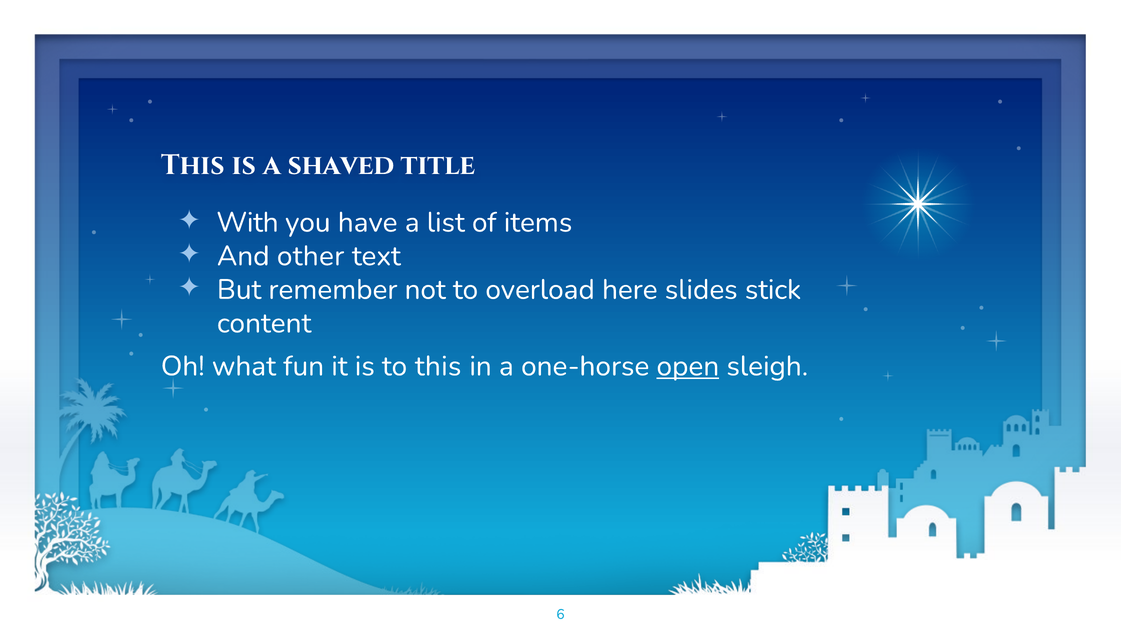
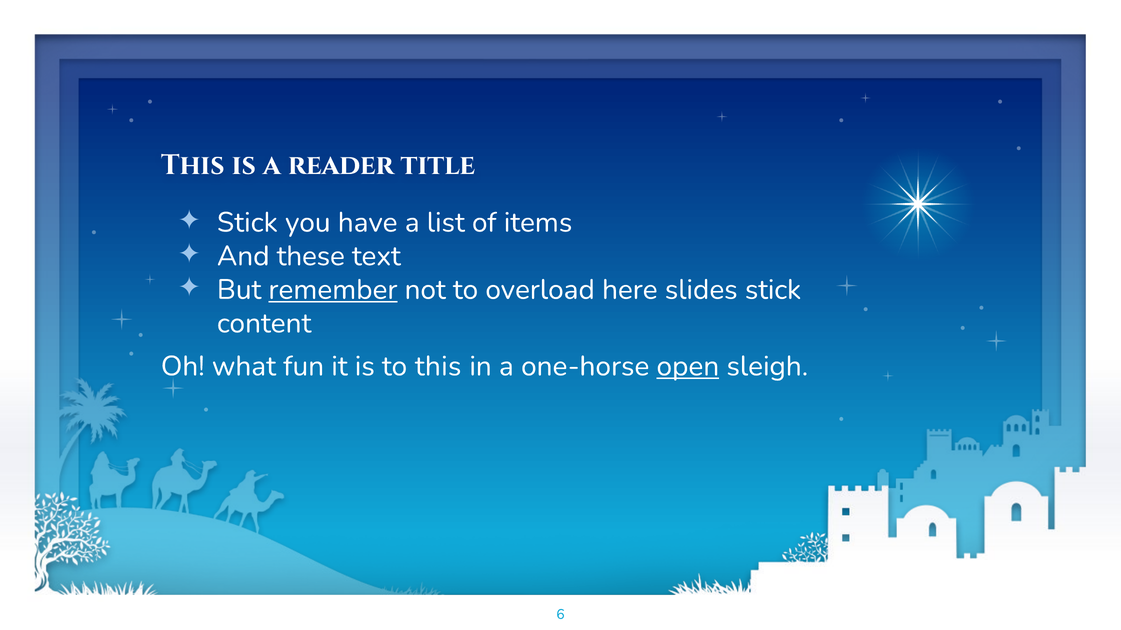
shaved: shaved -> reader (341, 165)
With: With -> Stick (247, 223)
other: other -> these (311, 256)
remember underline: none -> present (333, 290)
